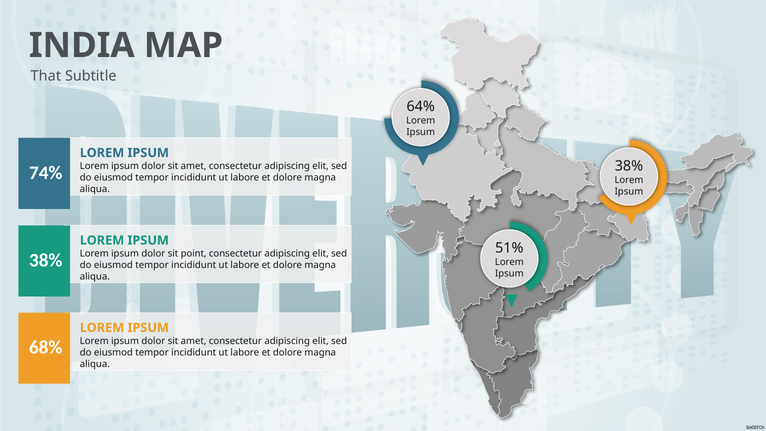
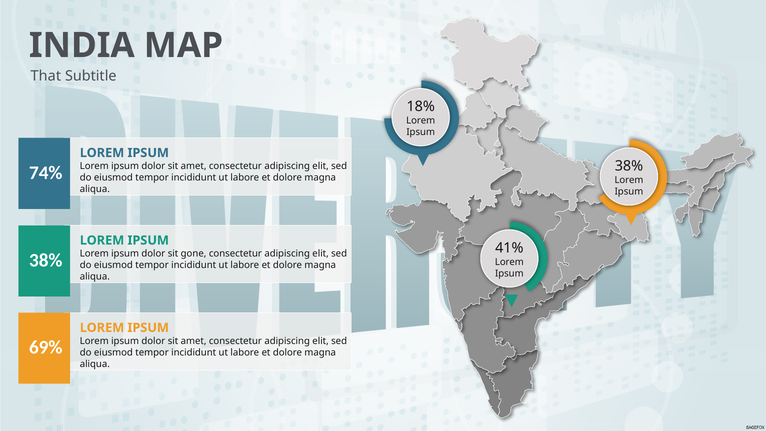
64%: 64% -> 18% (421, 107)
51%: 51% -> 41% (509, 248)
point: point -> gone (194, 253)
68%: 68% -> 69% (46, 347)
